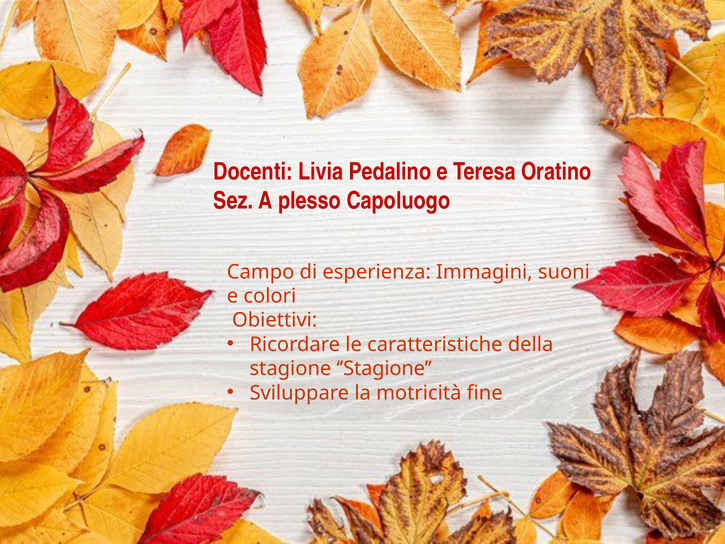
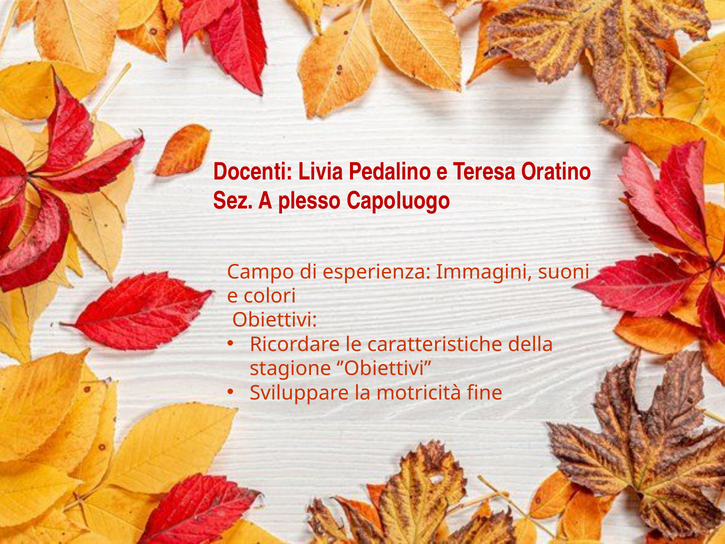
’Stagione: ’Stagione -> ’Obiettivi (384, 368)
